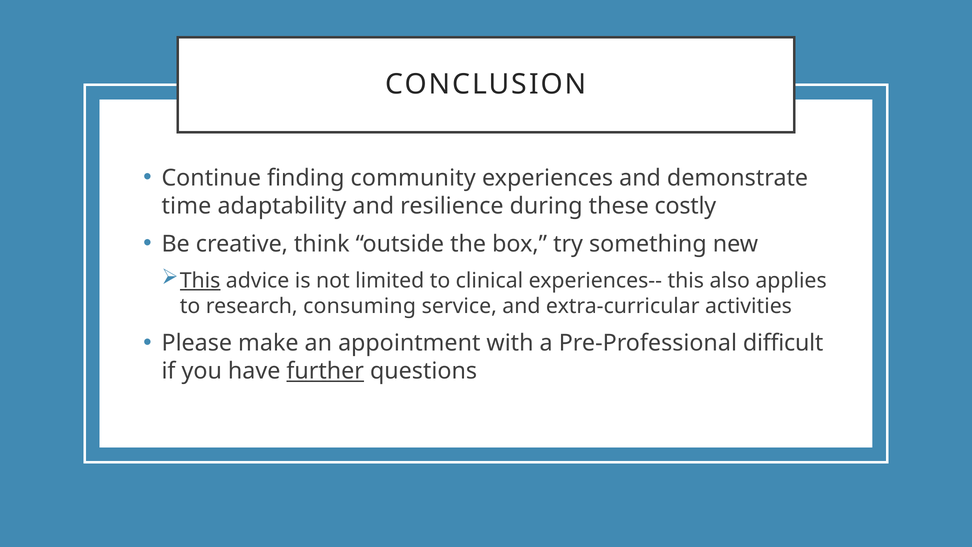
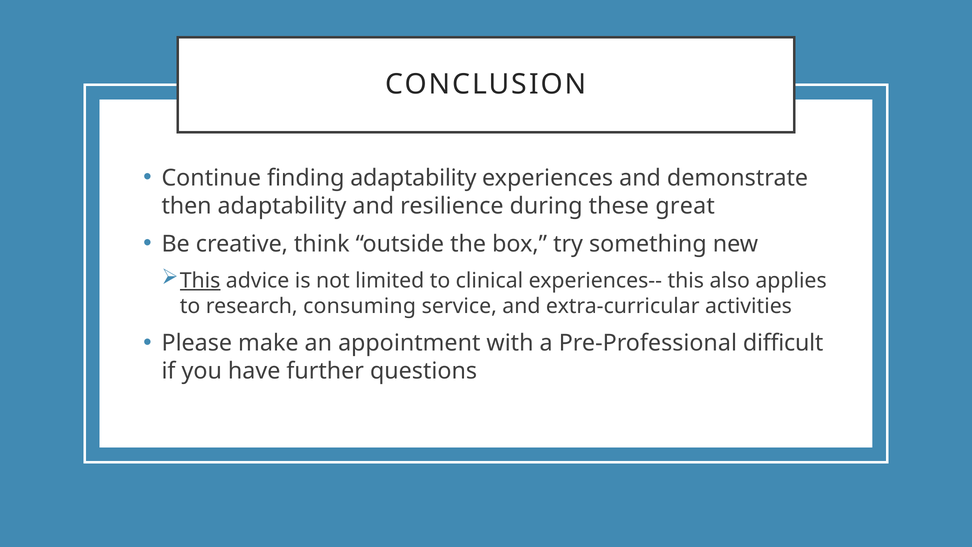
finding community: community -> adaptability (413, 178)
time: time -> then (187, 206)
costly: costly -> great (685, 206)
further underline: present -> none (325, 371)
